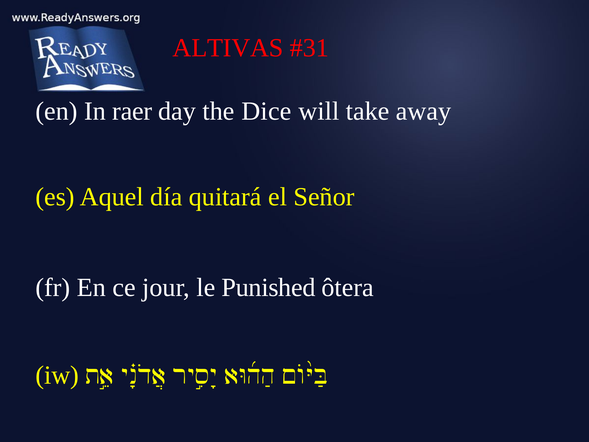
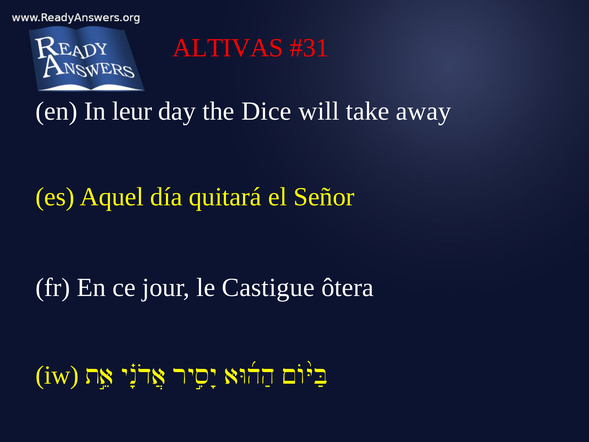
raer: raer -> leur (132, 111)
Punished: Punished -> Castigue (268, 287)
